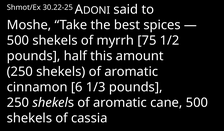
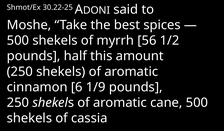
75: 75 -> 56 (147, 41)
1/3: 1/3 -> 1/9 (96, 87)
